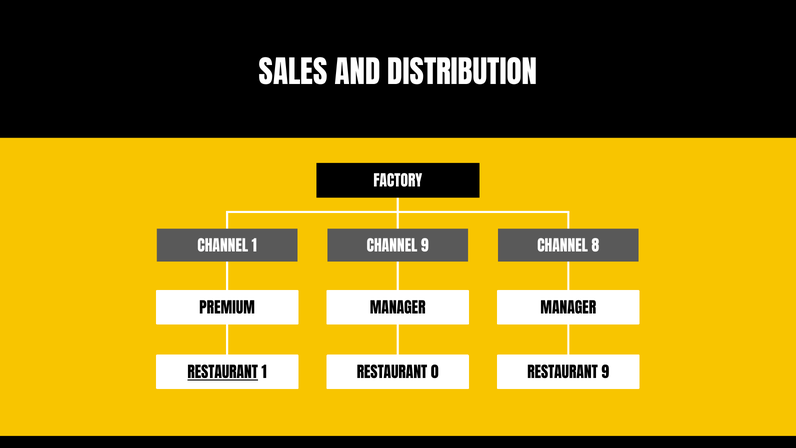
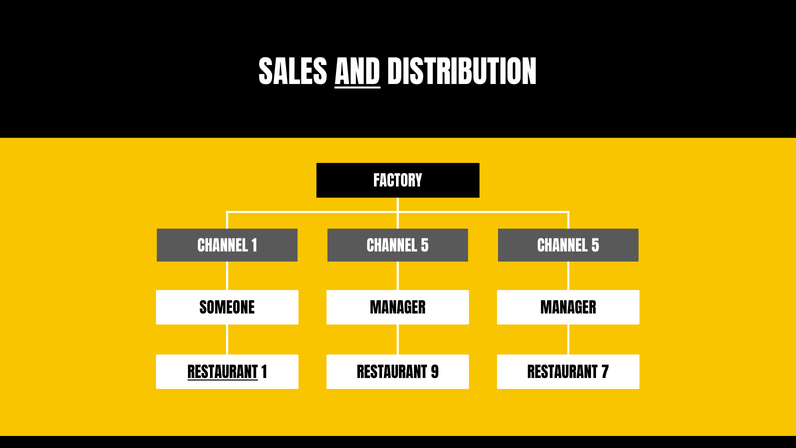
AND underline: none -> present (357, 74)
9: 9 -> 5 (425, 246)
8: 8 -> 5 (595, 246)
PREMIUM: PREMIUM -> SOMEONE (227, 309)
0: 0 -> 9 (435, 373)
RESTAURANT 9: 9 -> 7 (605, 373)
